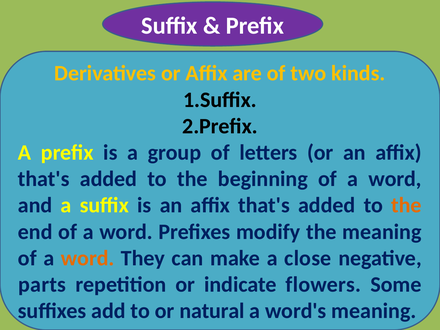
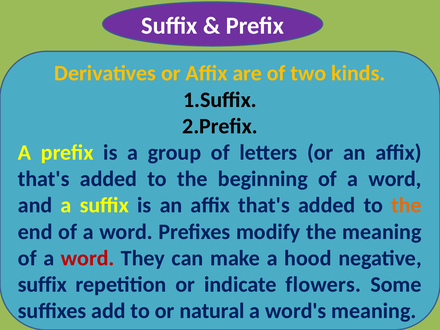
word colour: orange -> red (88, 258)
close: close -> hood (308, 258)
parts: parts -> suffix (42, 285)
